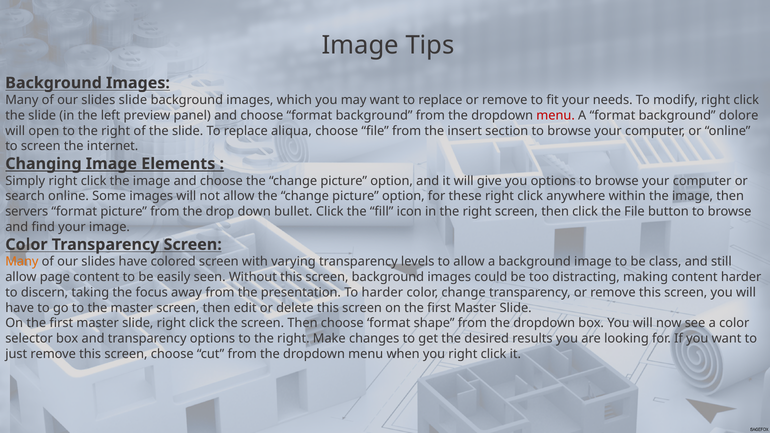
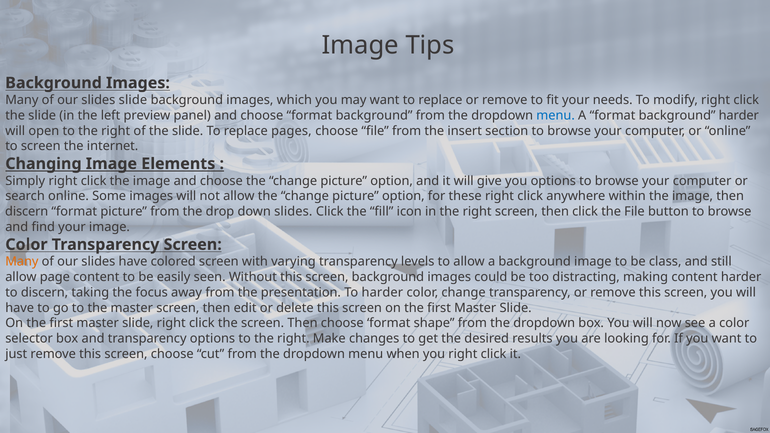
menu colour: red -> blue (556, 115)
background dolore: dolore -> harder (739, 115)
aliqua: aliqua -> pages (291, 131)
servers: servers -> discern (27, 212)
down bullet: bullet -> slides (293, 212)
